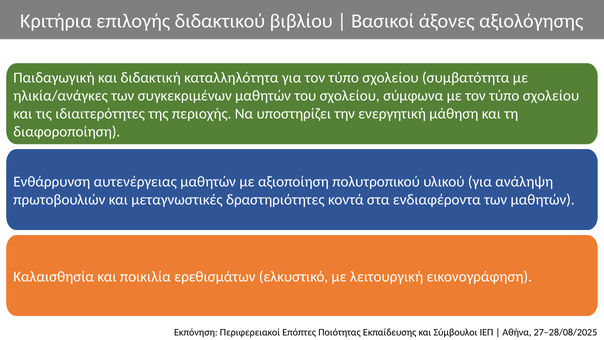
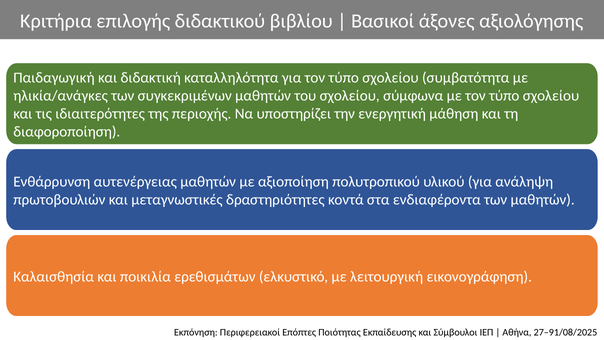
27–28/08/2025: 27–28/08/2025 -> 27–91/08/2025 (565, 332)
